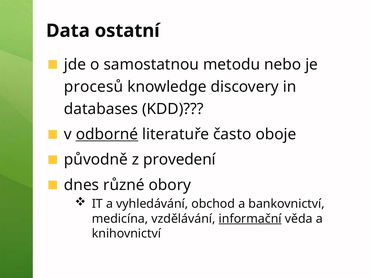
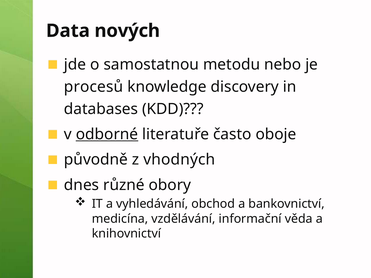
ostatní: ostatní -> nových (127, 31)
provedení: provedení -> vhodných (179, 160)
informační underline: present -> none (250, 219)
